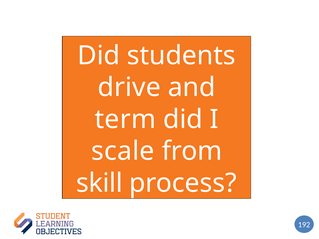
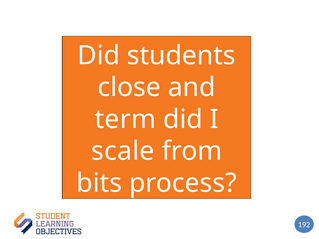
drive: drive -> close (129, 88)
skill: skill -> bits (99, 183)
